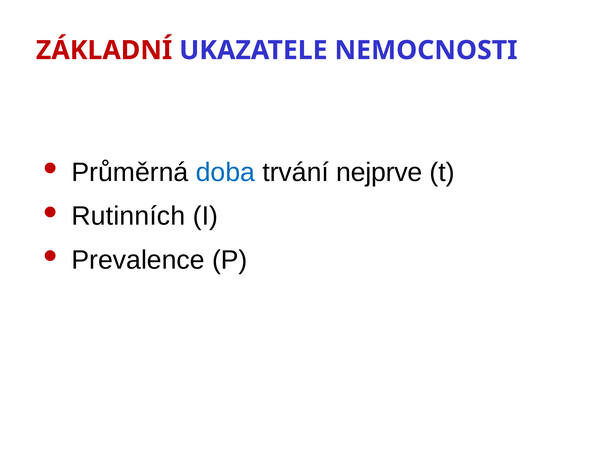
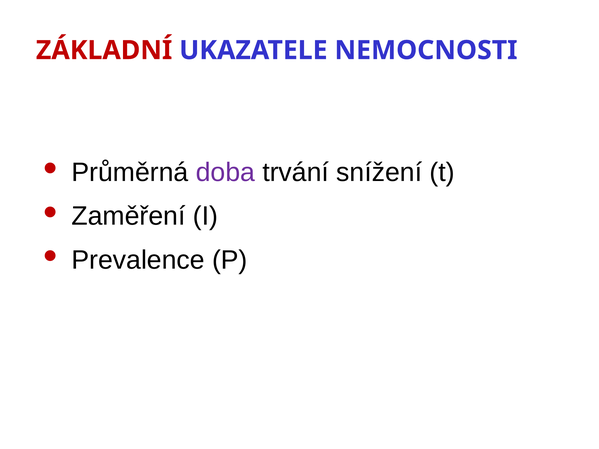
doba colour: blue -> purple (225, 172)
nejprve: nejprve -> snížení (379, 172)
Rutinních: Rutinních -> Zaměření (128, 216)
